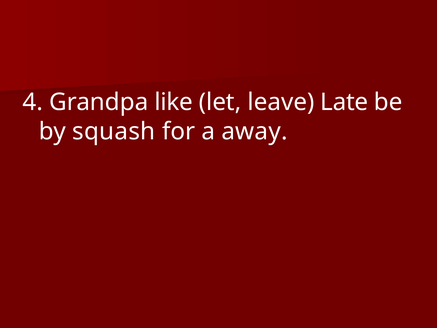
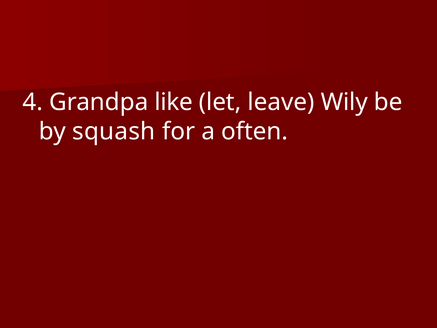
Late: Late -> Wily (344, 102)
away: away -> often (255, 131)
